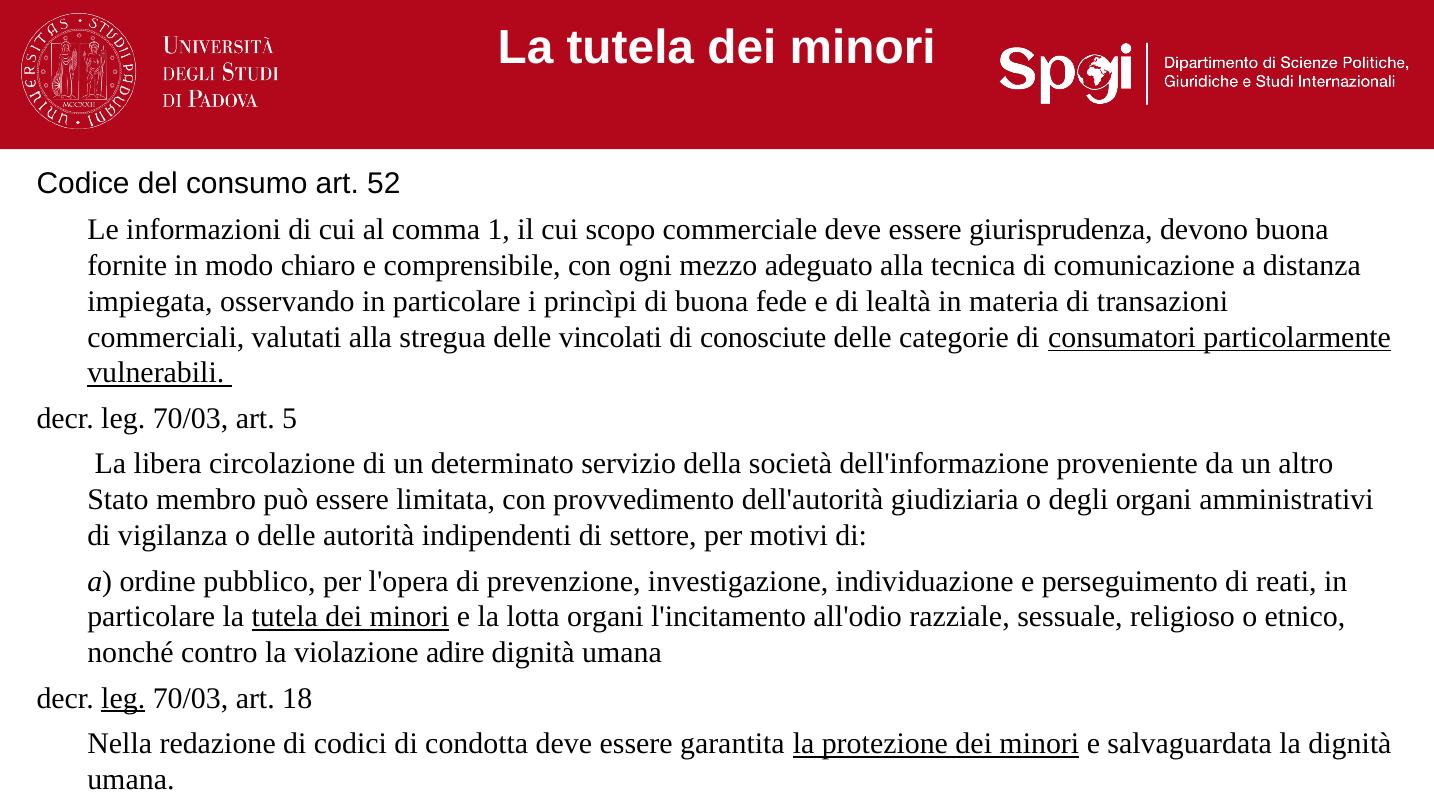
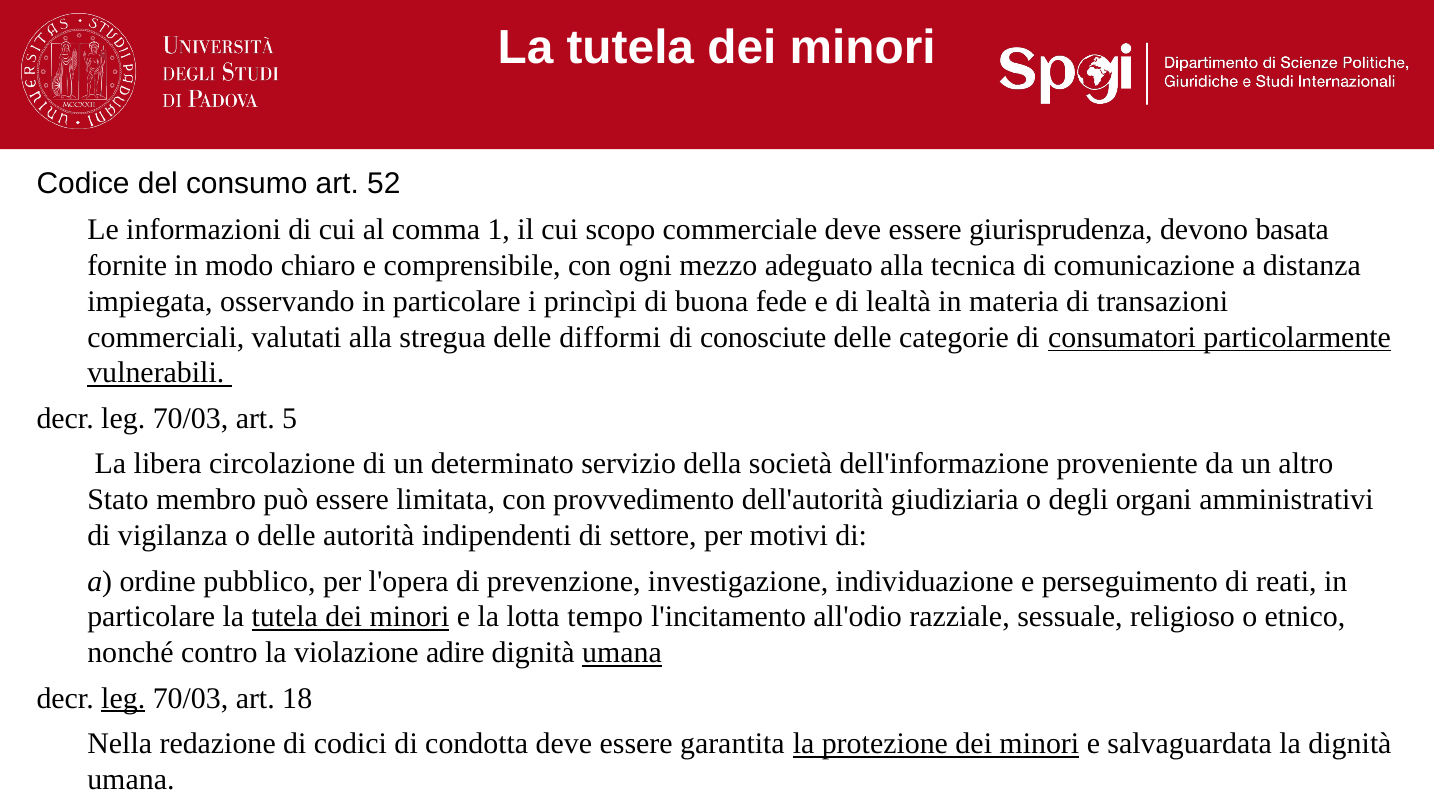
devono buona: buona -> basata (1292, 229)
vincolati: vincolati -> difformi (610, 337)
lotta organi: organi -> tempo (605, 617)
umana underline: none -> present (622, 653)
